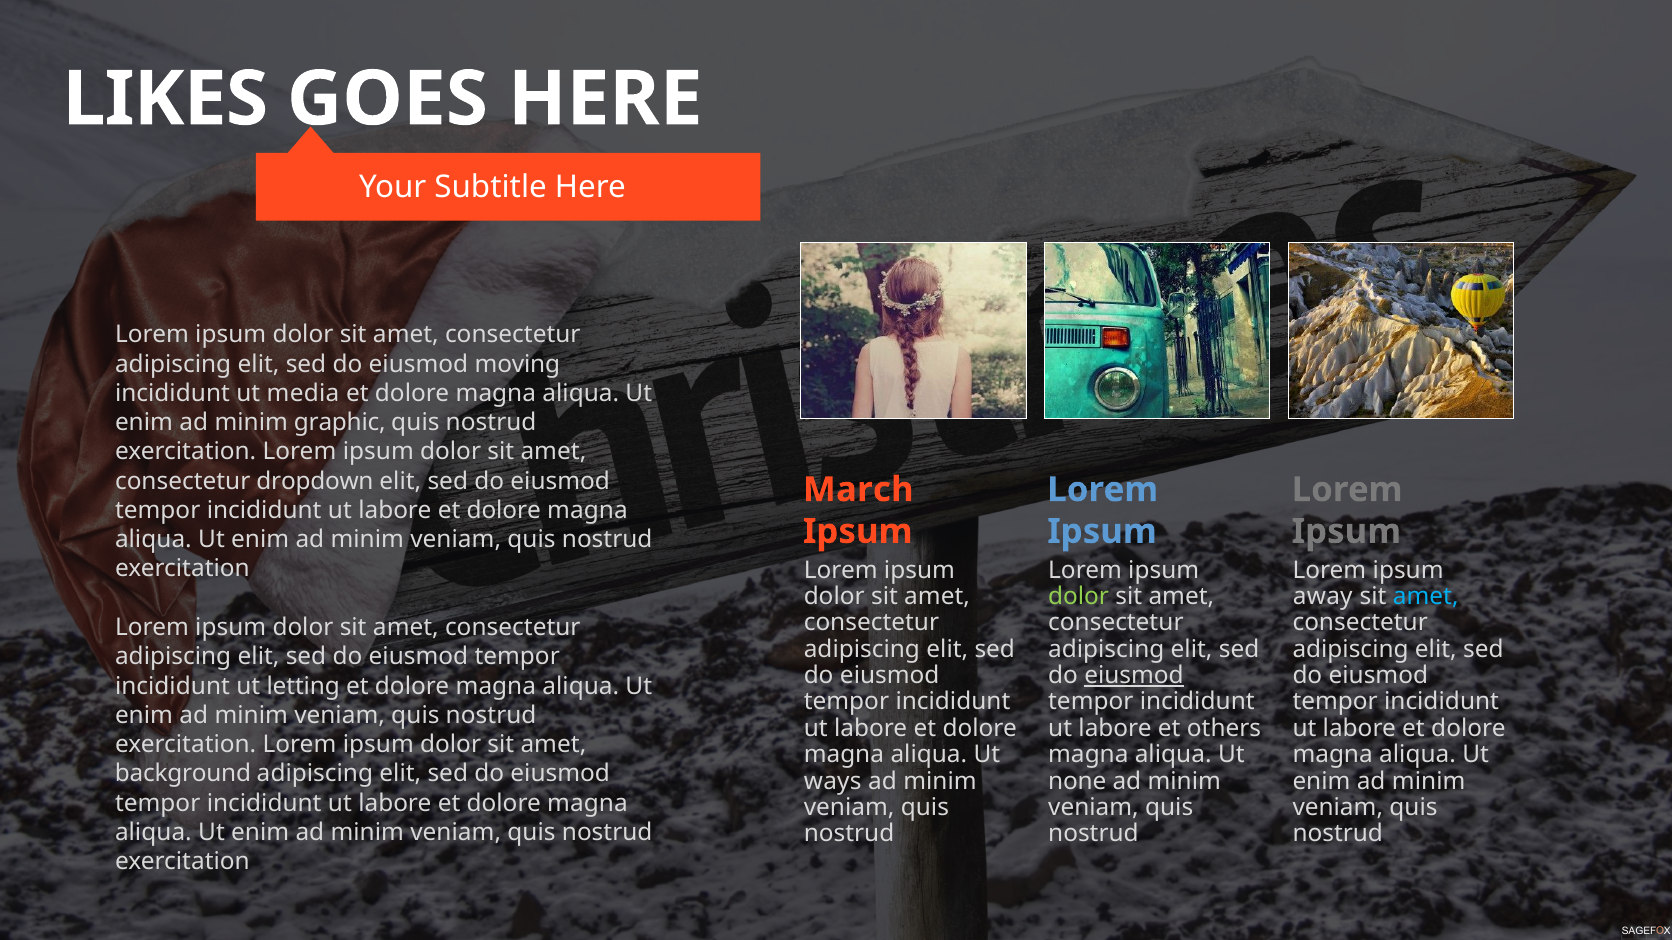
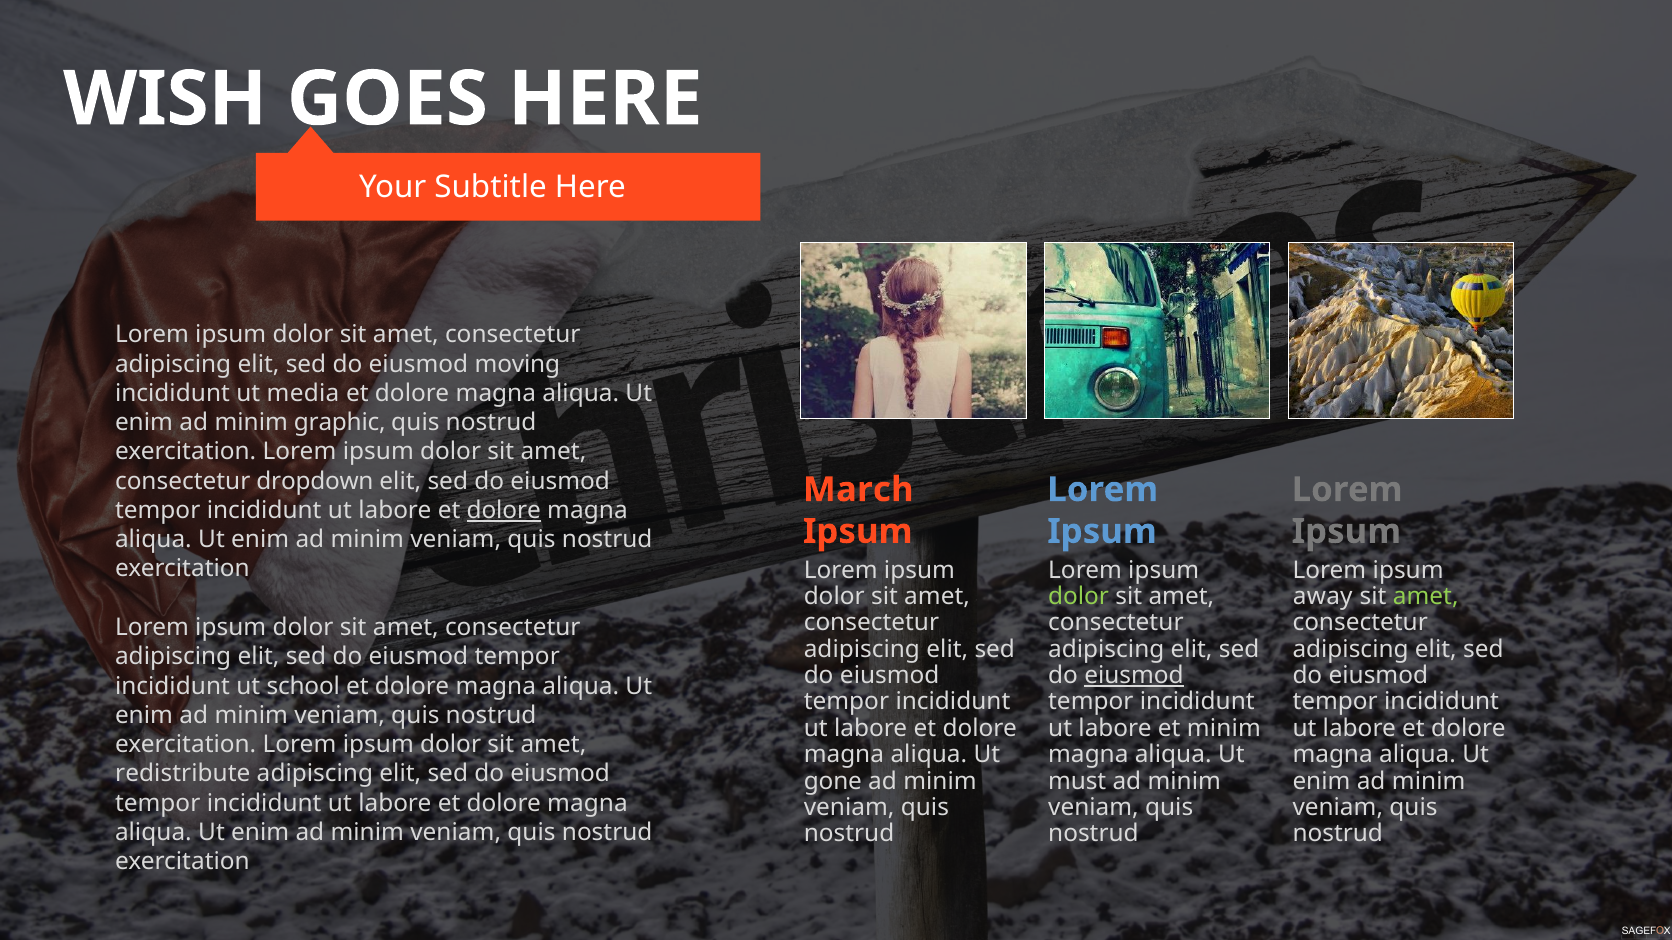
LIKES: LIKES -> WISH (165, 99)
dolore underline: none -> present (504, 511)
amet colour: light blue -> light green (1426, 597)
letting: letting -> school (303, 686)
et others: others -> minim (1224, 729)
background: background -> redistribute (183, 774)
ways: ways -> gone (833, 781)
none: none -> must (1077, 781)
